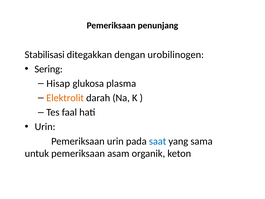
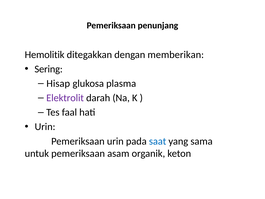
Stabilisasi: Stabilisasi -> Hemolitik (45, 55)
urobilinogen: urobilinogen -> memberikan (176, 55)
Elektrolit colour: orange -> purple (65, 98)
